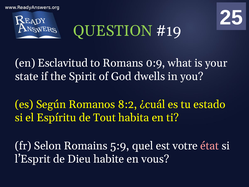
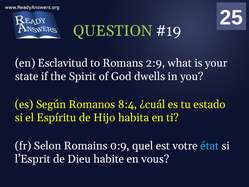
0:9: 0:9 -> 2:9 (155, 63)
8:2: 8:2 -> 8:4 (127, 104)
Tout: Tout -> Hijo (104, 118)
5:9: 5:9 -> 0:9 (120, 146)
état colour: pink -> light blue (210, 146)
